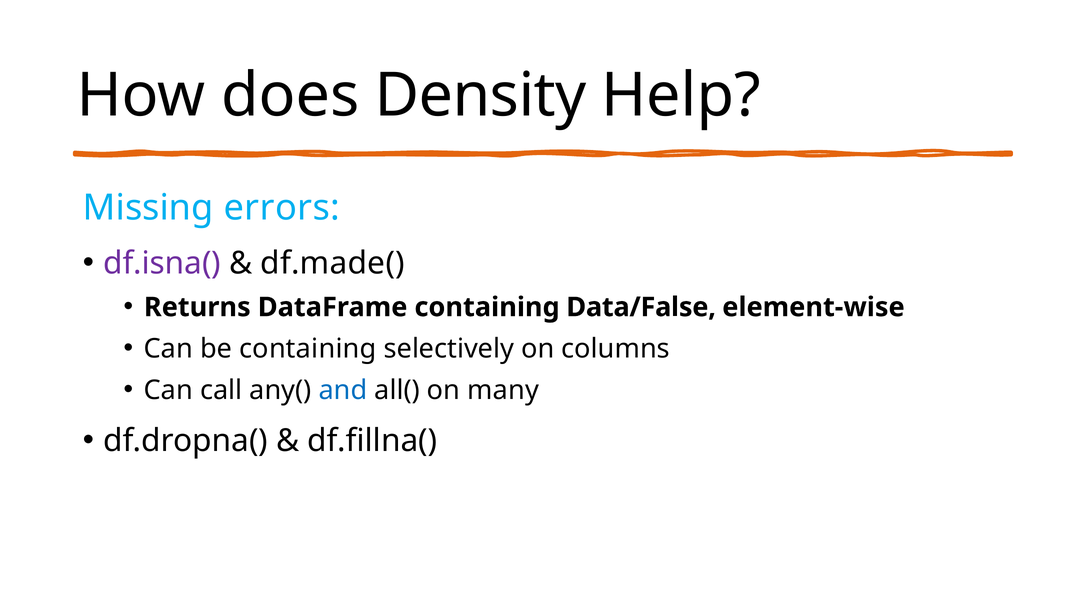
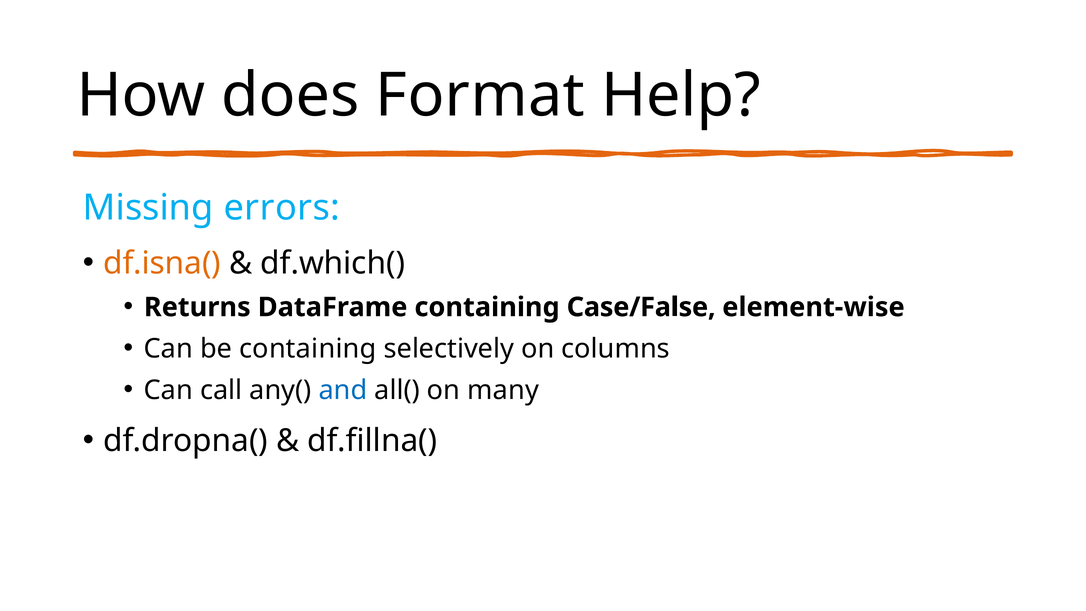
Density: Density -> Format (480, 96)
df.isna( colour: purple -> orange (162, 263)
df.made(: df.made( -> df.which( (333, 263)
Data/False: Data/False -> Case/False (641, 307)
